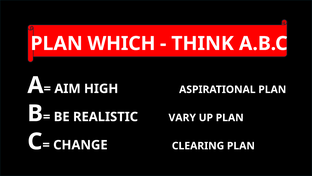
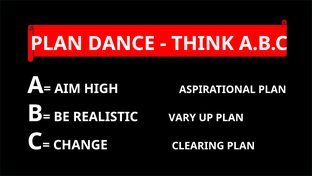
WHICH: WHICH -> DANCE (121, 43)
